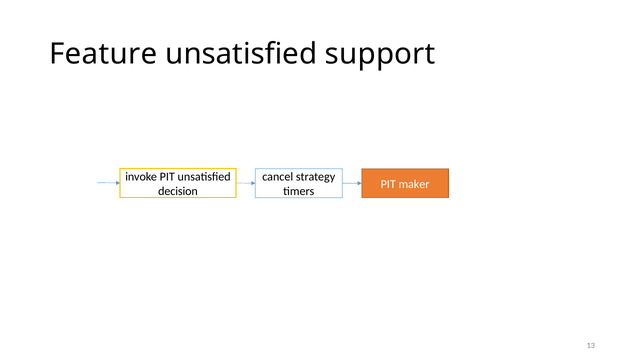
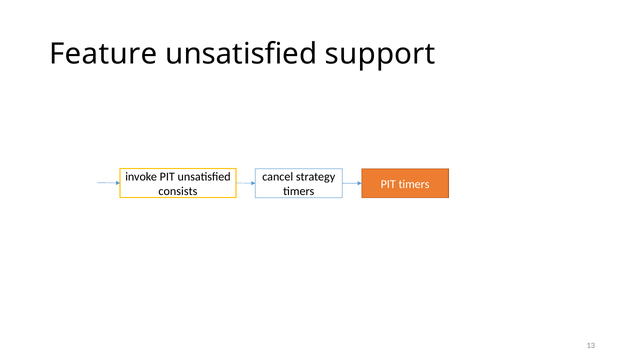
PIT maker: maker -> timers (414, 184)
decision: decision -> consists (178, 191)
